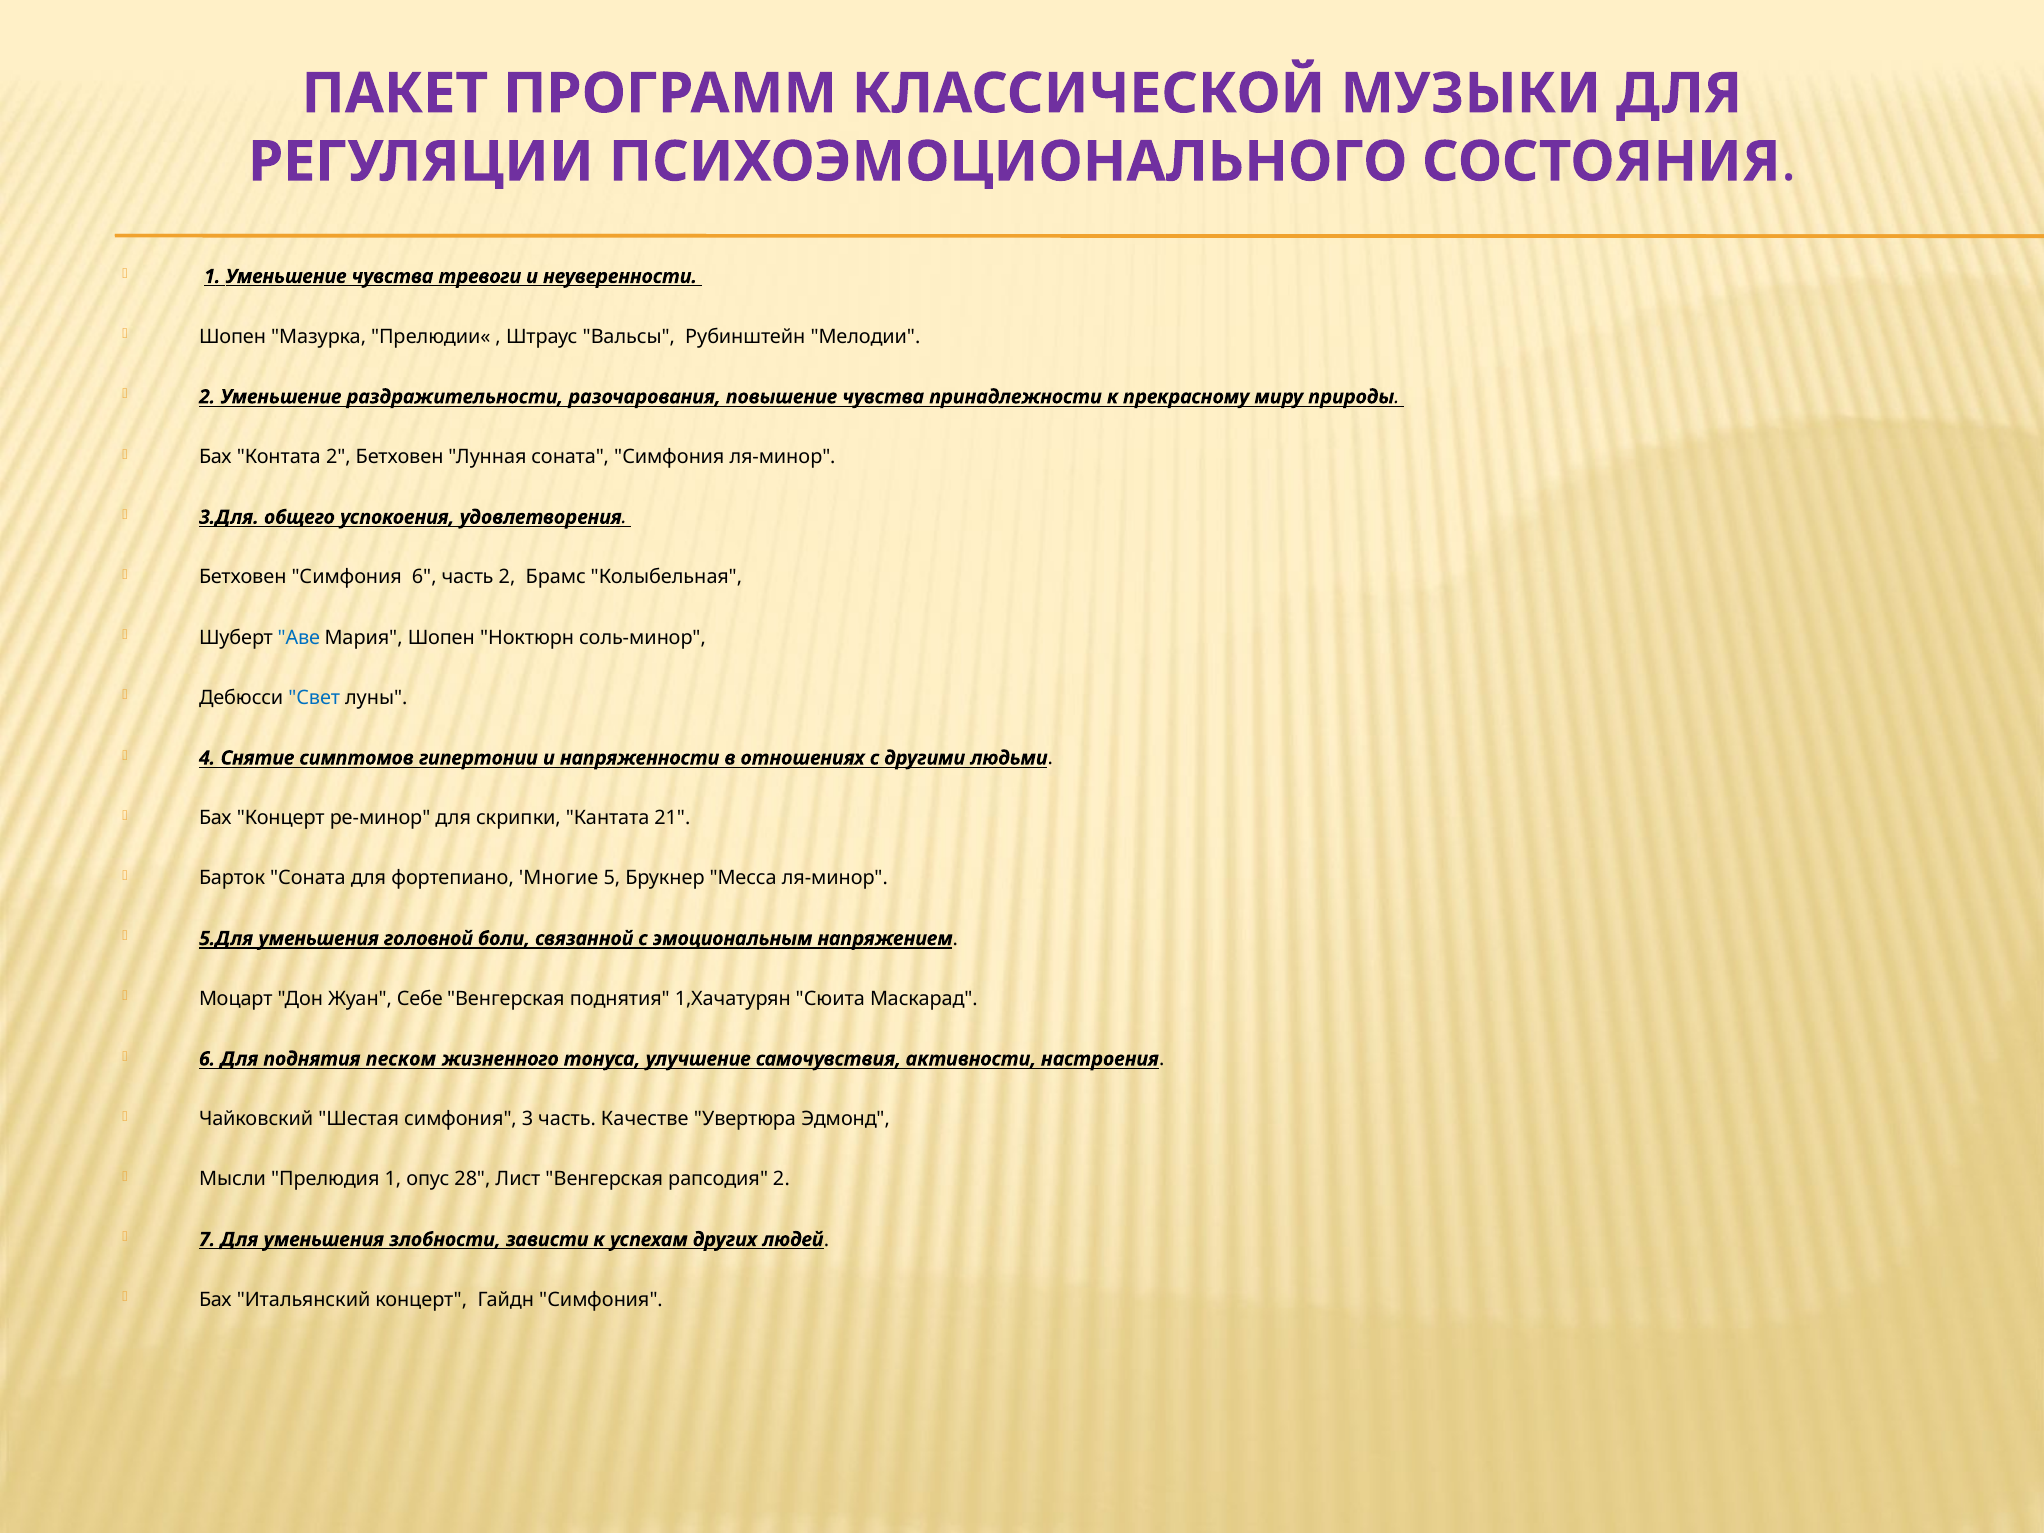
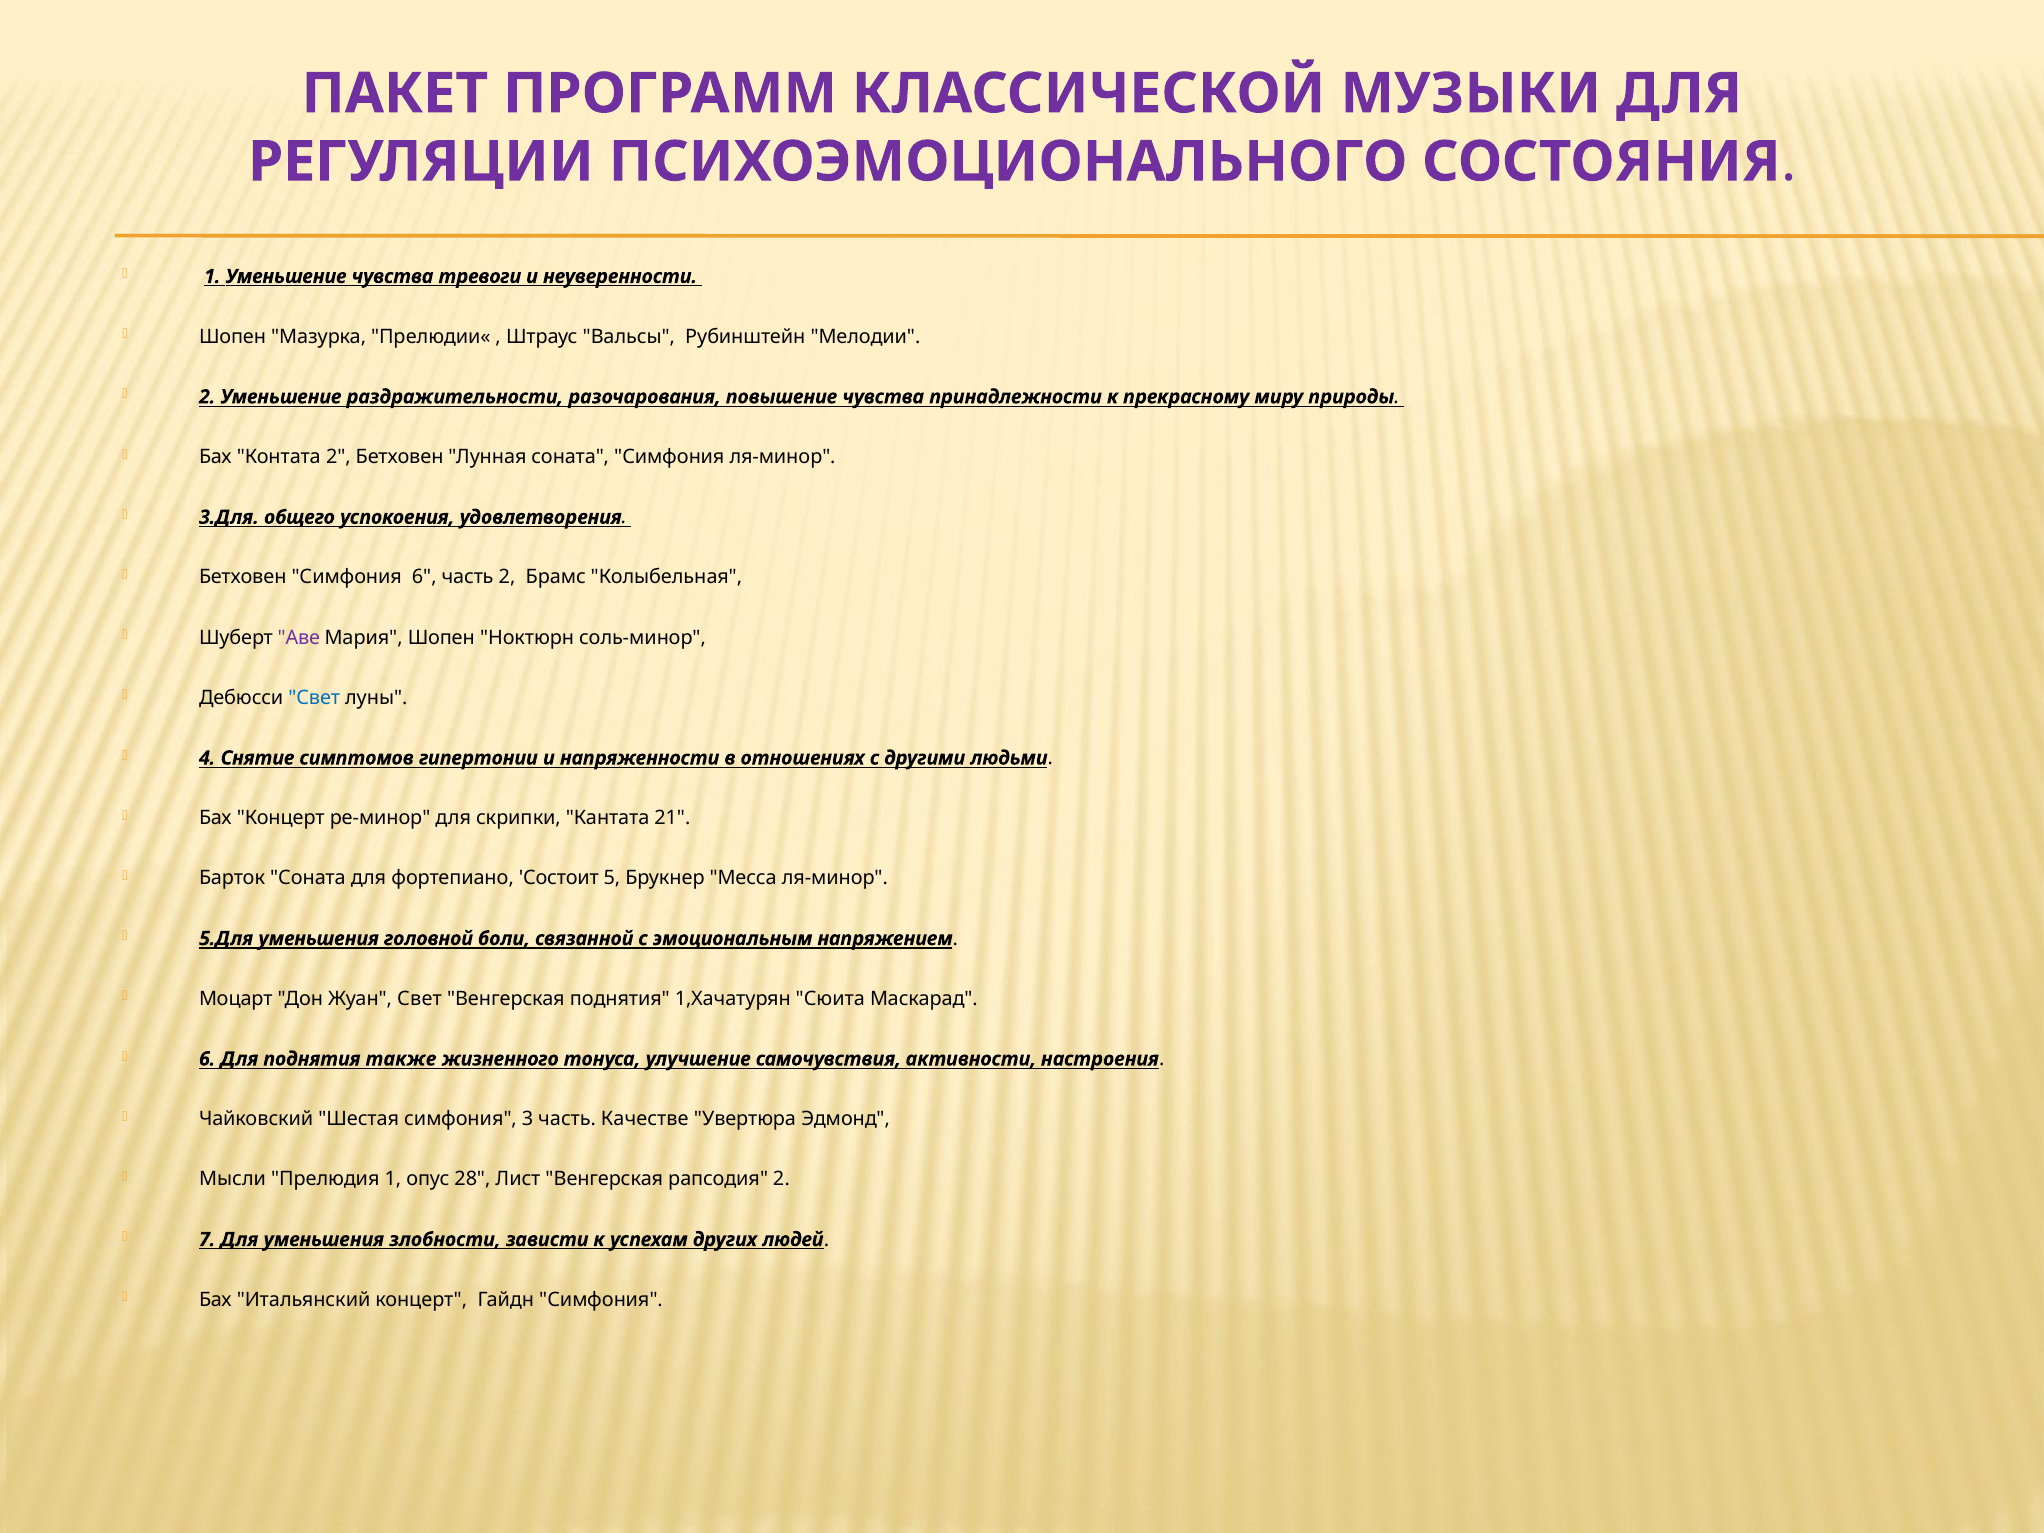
Аве colour: blue -> purple (299, 638)
Многие: Многие -> Состоит (559, 878)
Жуан Себе: Себе -> Свет (420, 999)
песком: песком -> также (401, 1059)
